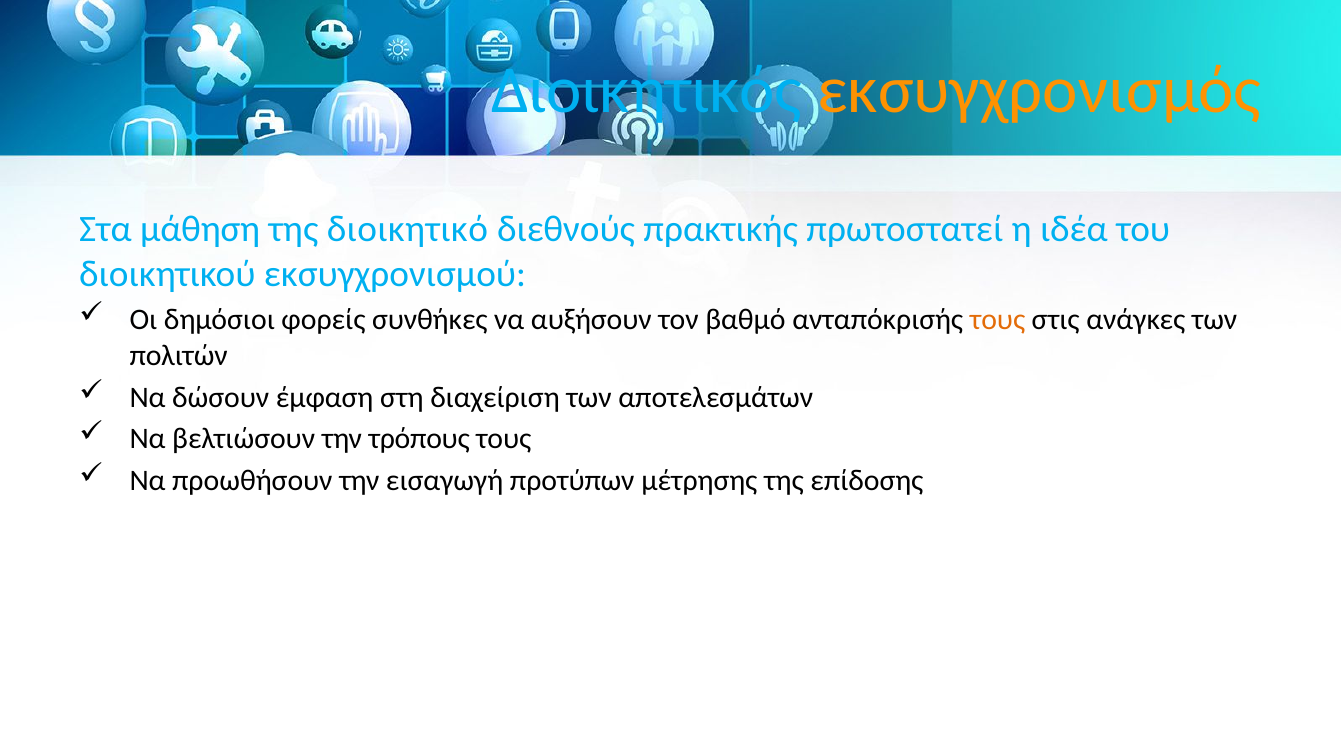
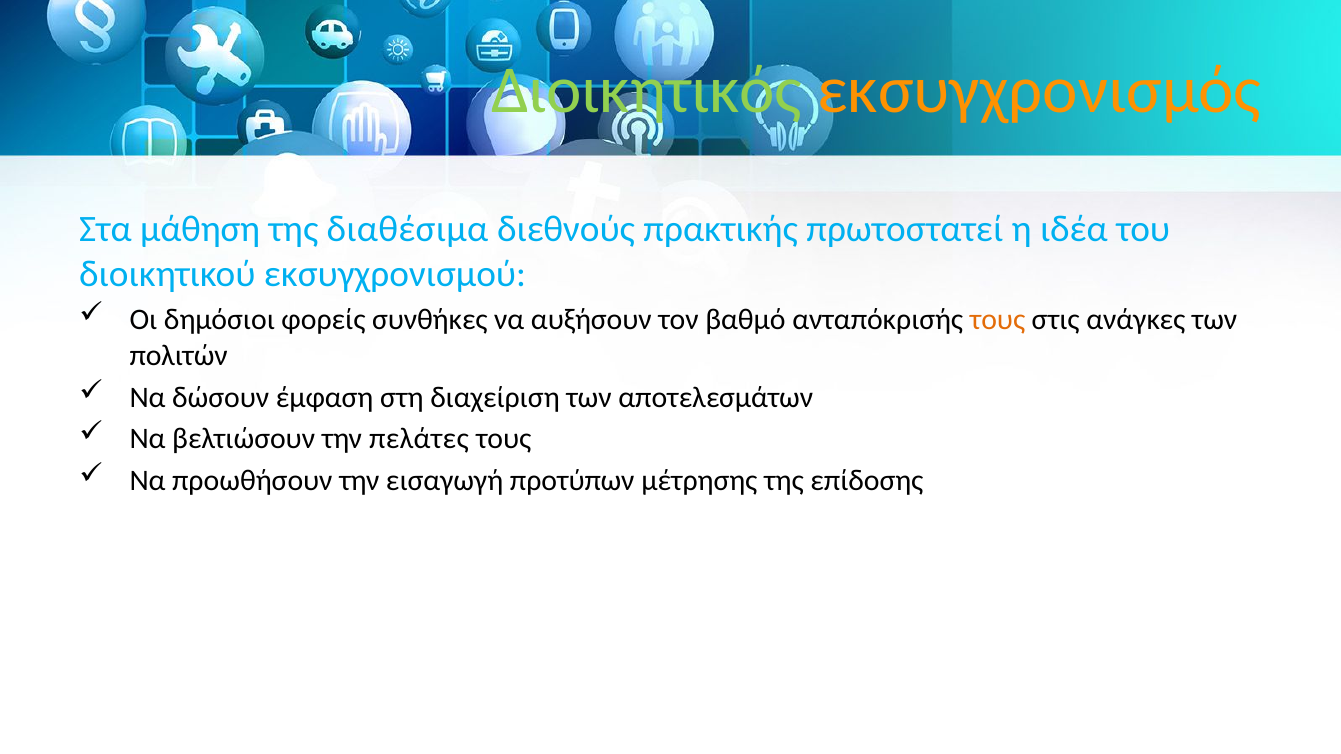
Διοικητικός colour: light blue -> light green (647, 91)
διοικητικό: διοικητικό -> διαθέσιμα (407, 230)
τρόπους: τρόπους -> πελάτες (419, 439)
